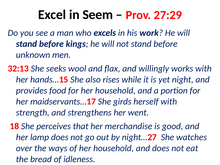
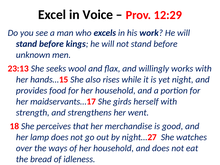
Seem: Seem -> Voice (98, 15)
27:29: 27:29 -> 12:29 (168, 15)
32:13: 32:13 -> 23:13 (18, 69)
